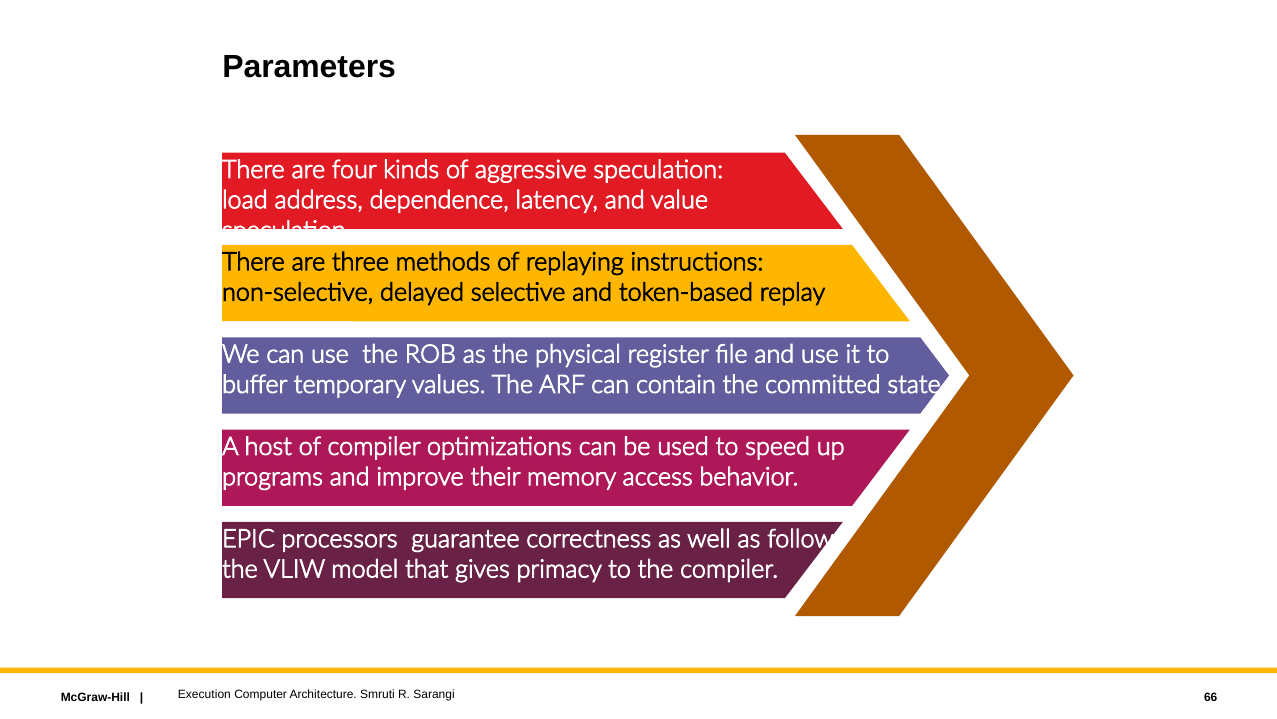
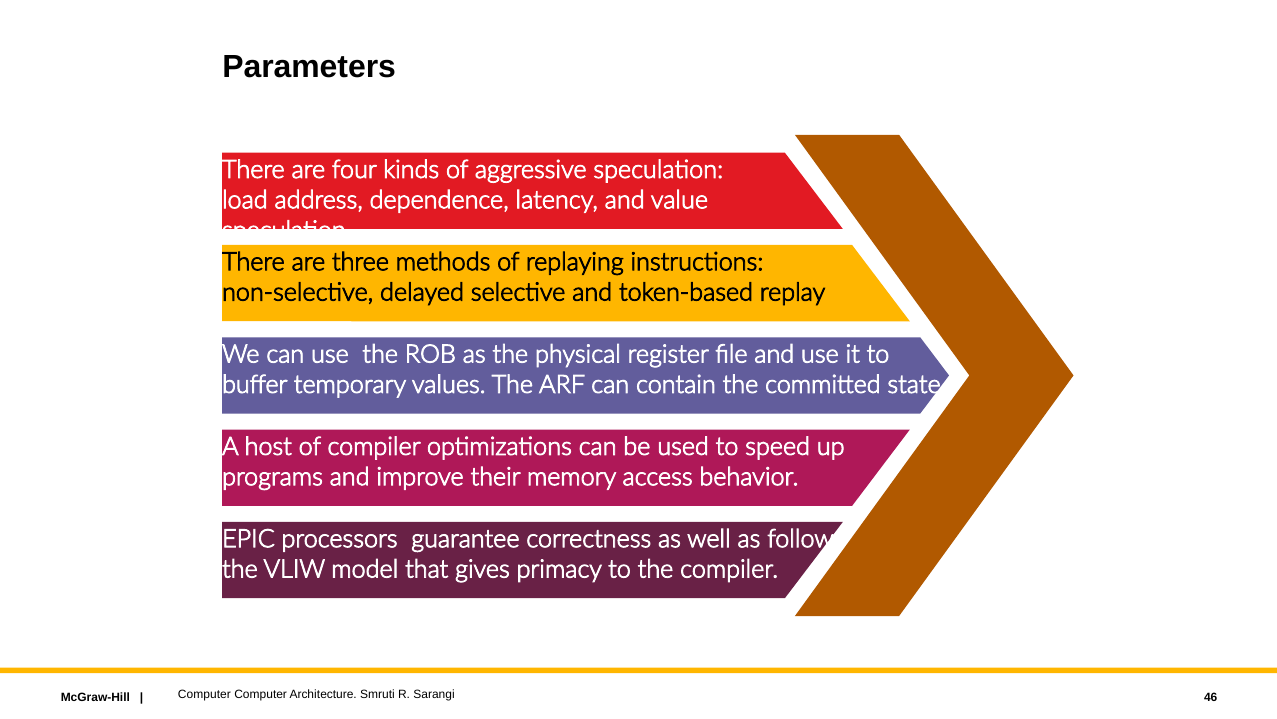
Execution: Execution -> Computer (204, 694)
66: 66 -> 46 (1211, 697)
